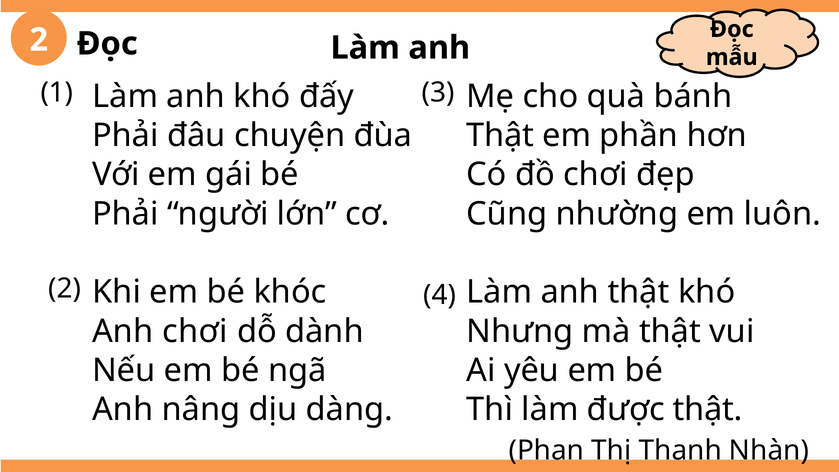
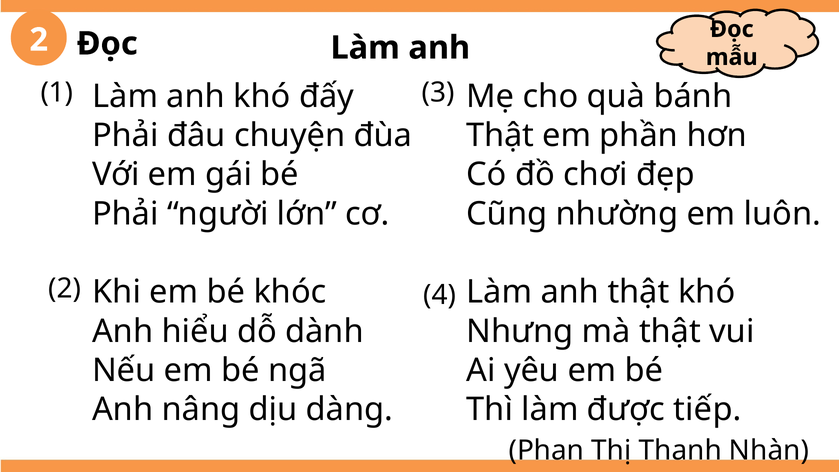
Anh chơi: chơi -> hiểu (195, 331)
được thật: thật -> tiếp (707, 410)
